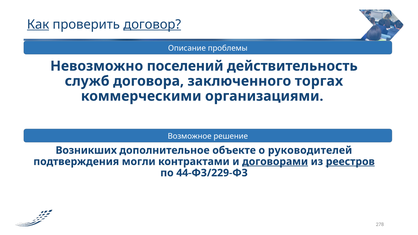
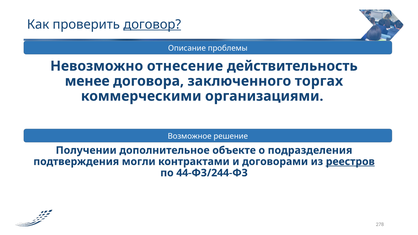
Как underline: present -> none (38, 24)
поселений: поселений -> отнесение (185, 66)
служб: служб -> менее (87, 81)
Возникших: Возникших -> Получении (86, 150)
руководителей: руководителей -> подразделения (310, 150)
договорами underline: present -> none (275, 162)
44-ФЗ/229-ФЗ: 44-ФЗ/229-ФЗ -> 44-ФЗ/244-ФЗ (212, 173)
